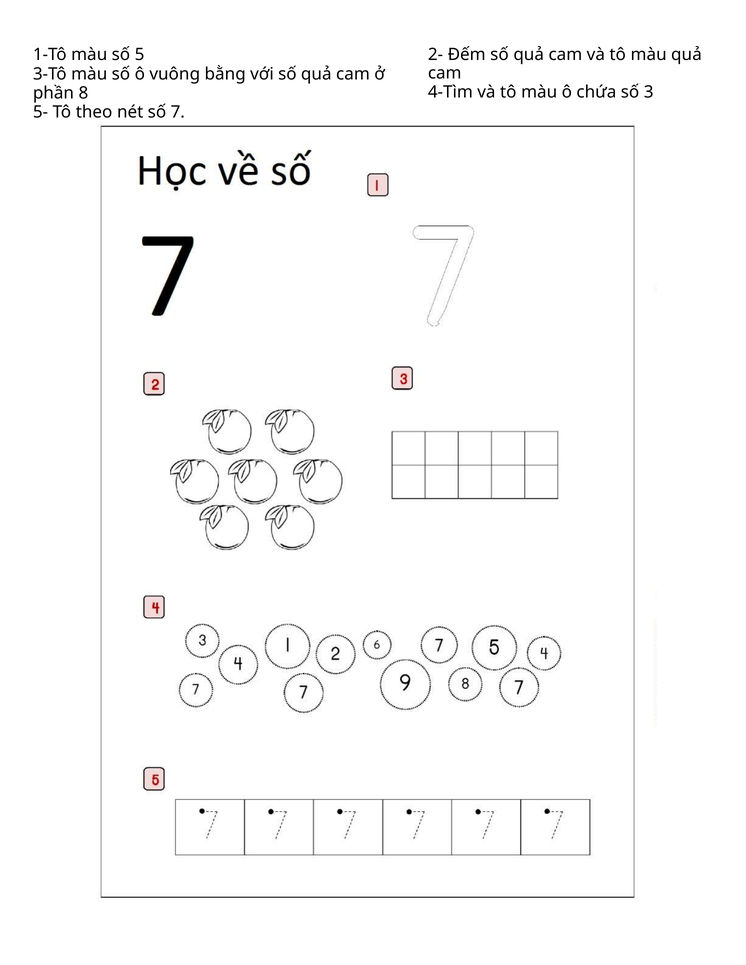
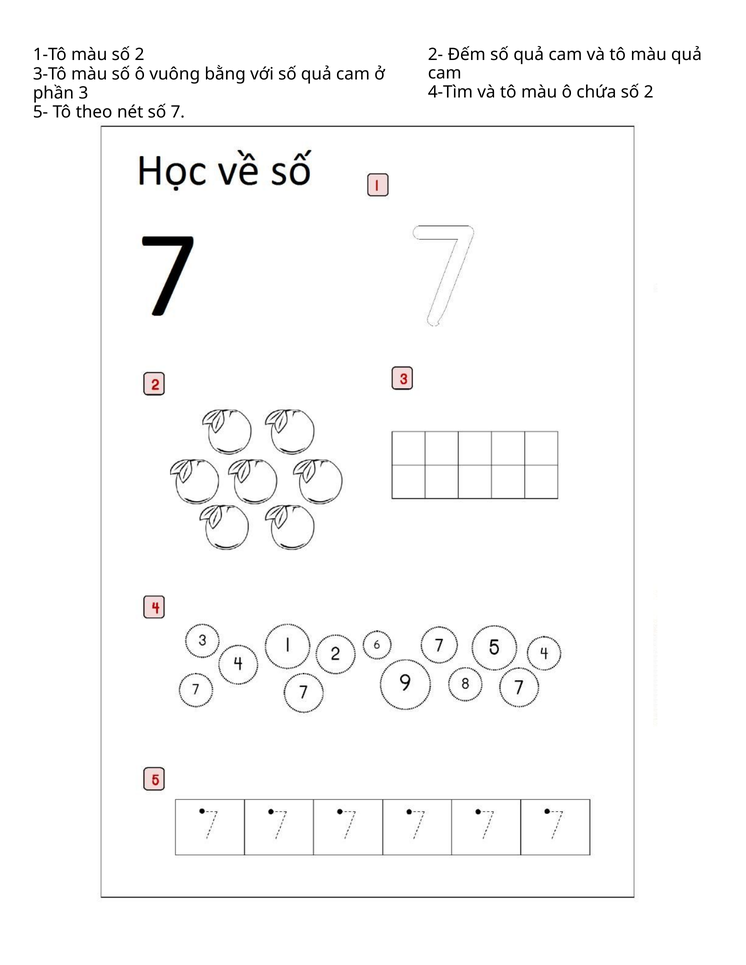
màu số 5: 5 -> 2 (140, 54)
chứa số 3: 3 -> 2 (649, 92)
8: 8 -> 3 (83, 93)
